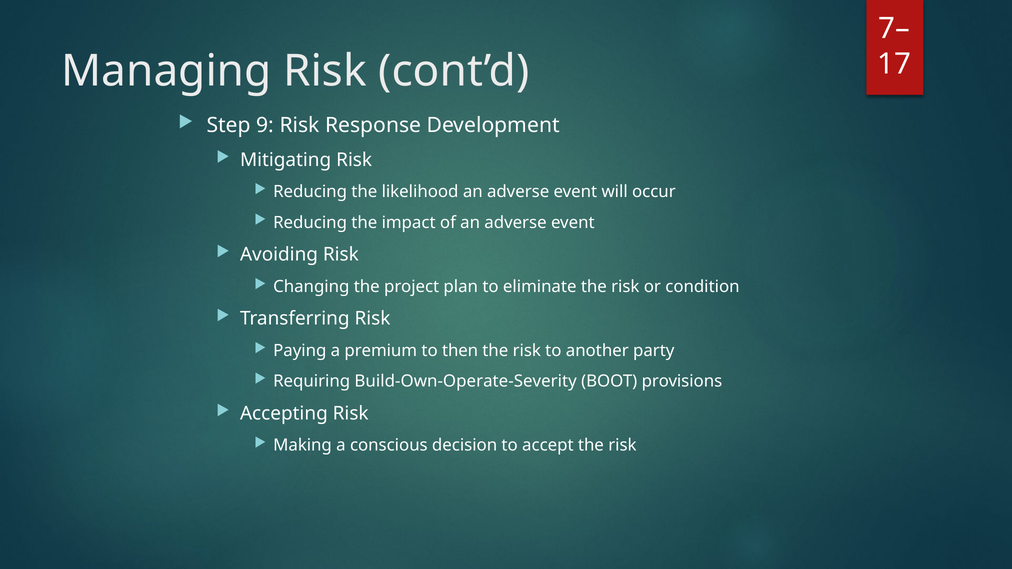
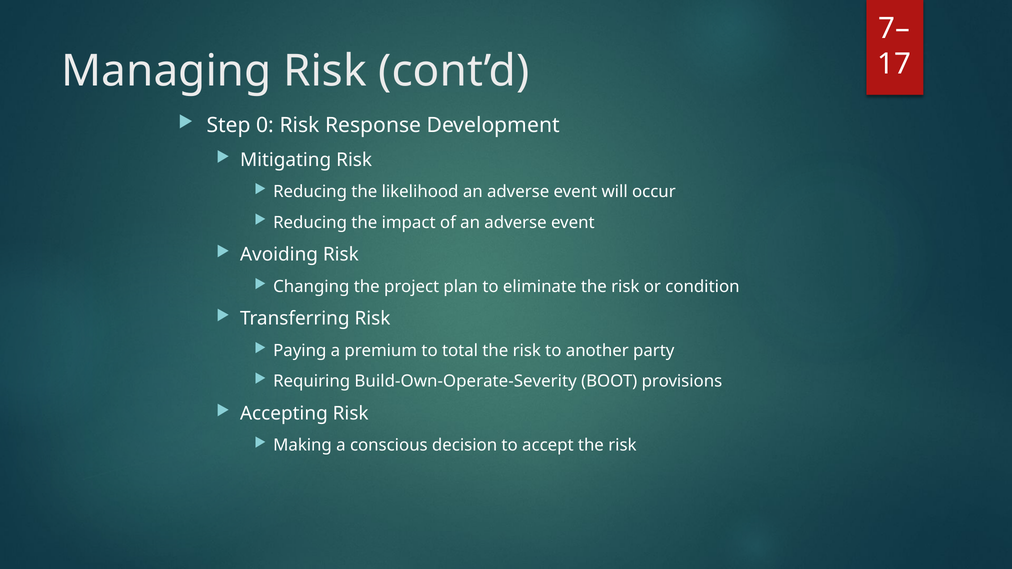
9: 9 -> 0 (265, 125)
then: then -> total (460, 351)
